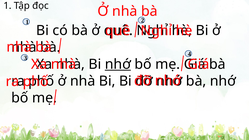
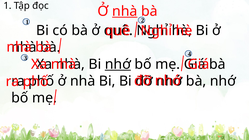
nhà underline: none -> present (125, 11)
